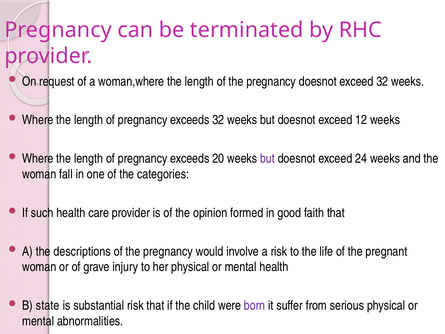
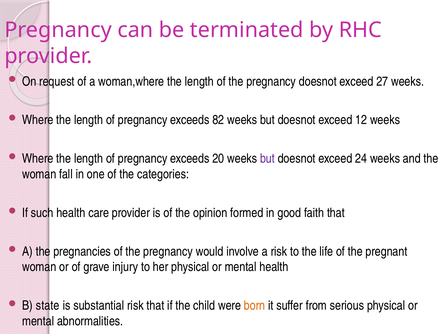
exceed 32: 32 -> 27 (382, 81)
exceeds 32: 32 -> 82 (218, 120)
descriptions: descriptions -> pregnancies (82, 251)
born colour: purple -> orange (255, 305)
